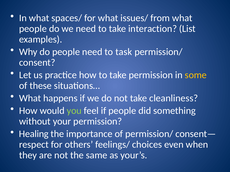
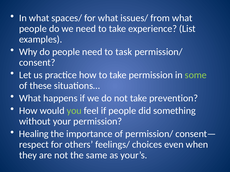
interaction: interaction -> experience (153, 29)
some colour: yellow -> light green (196, 75)
cleanliness: cleanliness -> prevention (174, 98)
